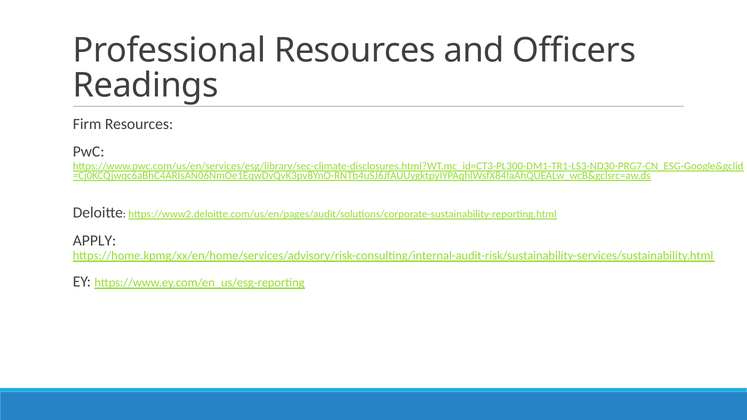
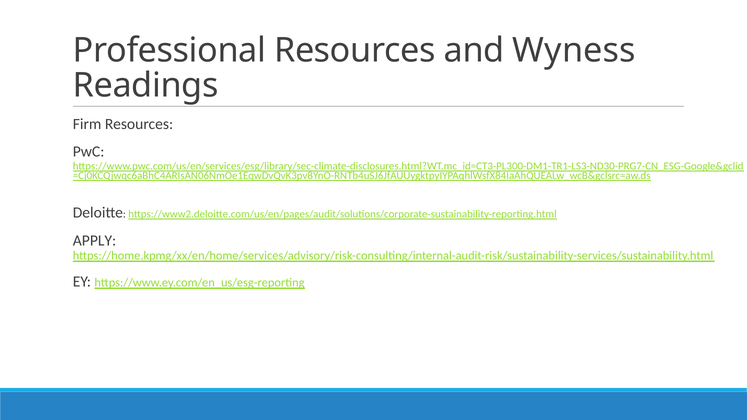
Officers: Officers -> Wyness (574, 50)
